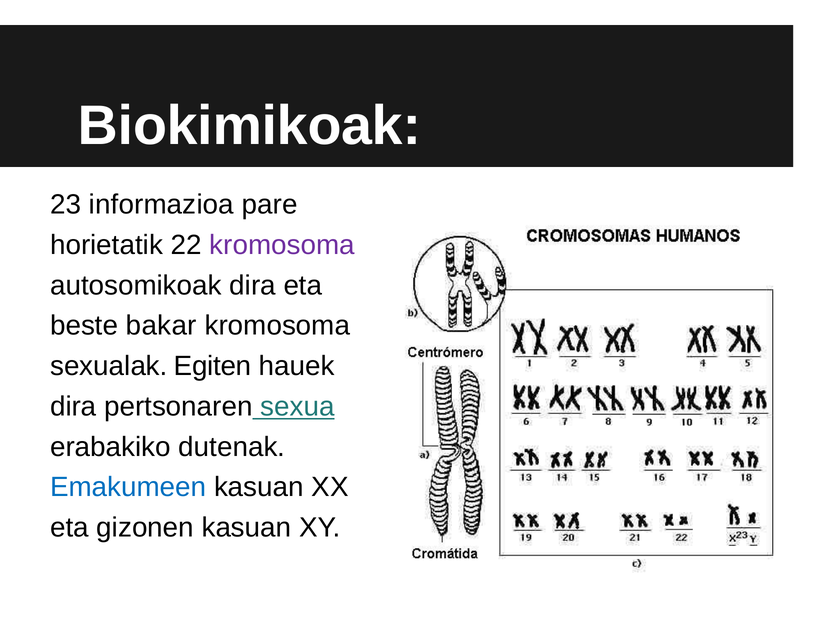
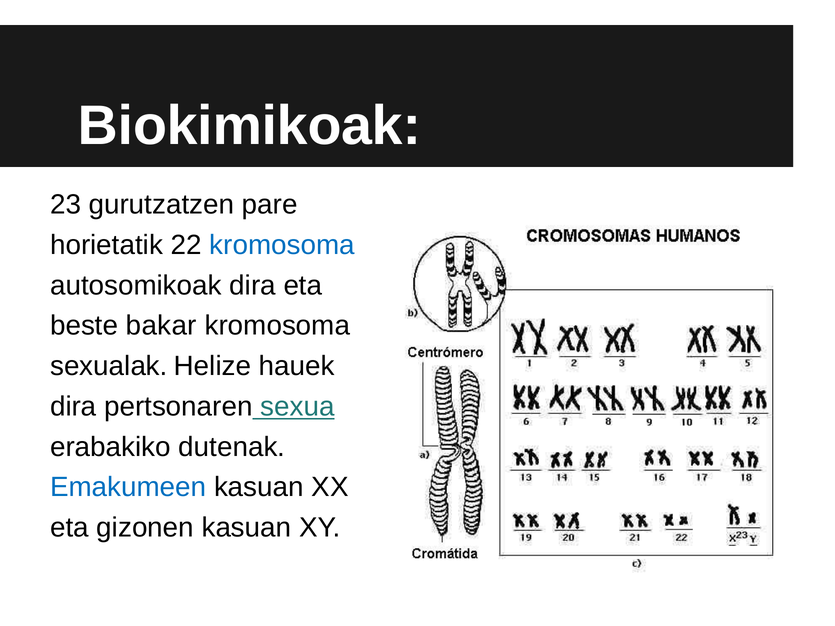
informazioa: informazioa -> gurutzatzen (161, 205)
kromosoma colour: purple -> blue (282, 245)
Egiten: Egiten -> Helize (213, 366)
